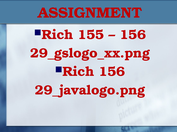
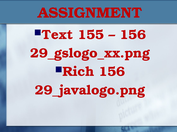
Rich: Rich -> Text (57, 35)
